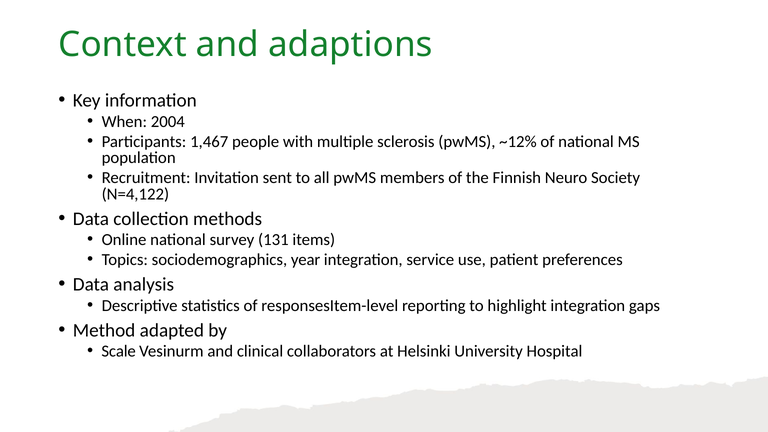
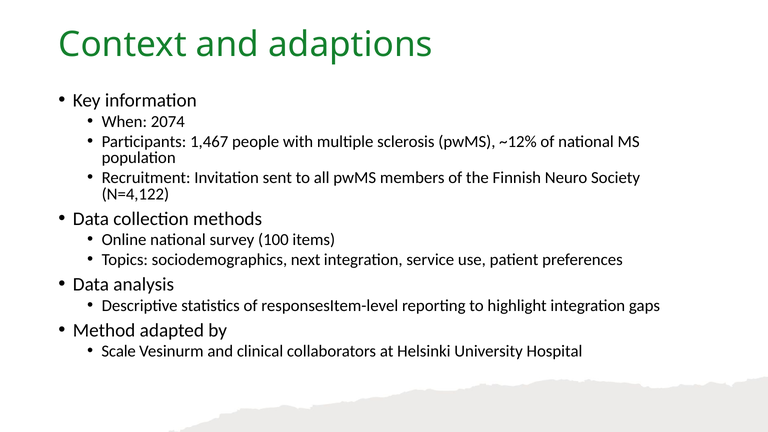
2004: 2004 -> 2074 (168, 122)
131: 131 -> 100 (273, 240)
year: year -> next (306, 260)
